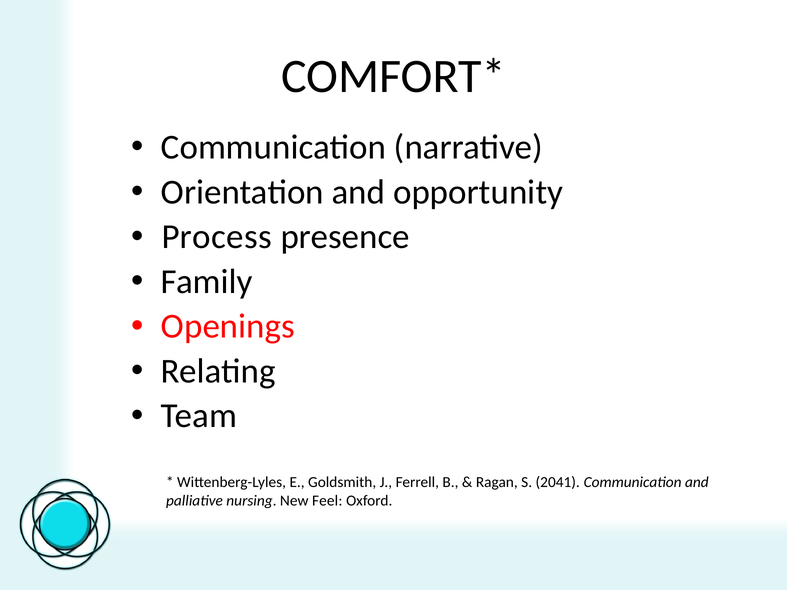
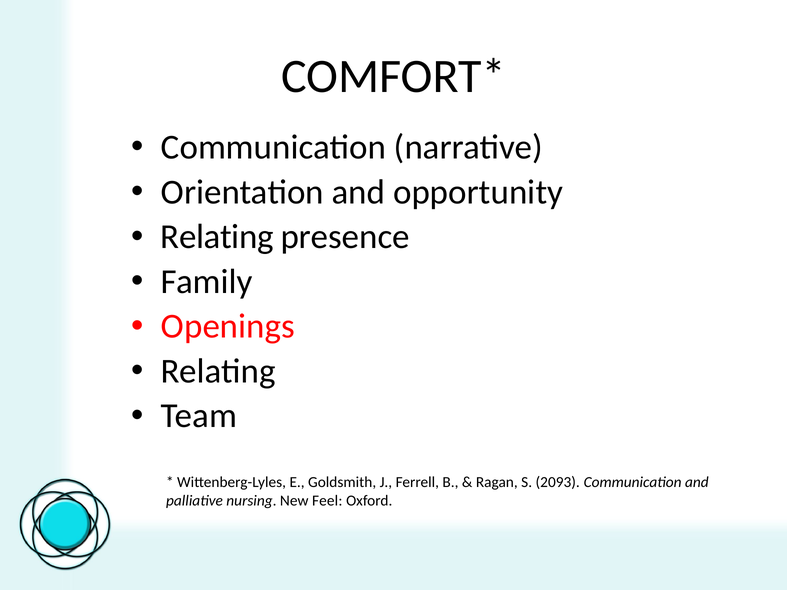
Process: Process -> Relating (217, 237)
2041: 2041 -> 2093 (558, 483)
